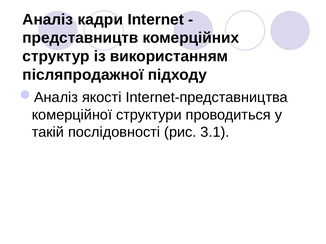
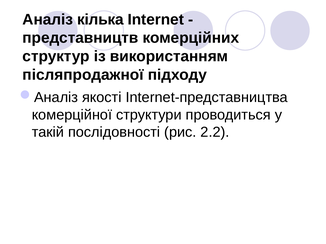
кадри: кадри -> кілька (100, 19)
3.1: 3.1 -> 2.2 (215, 132)
